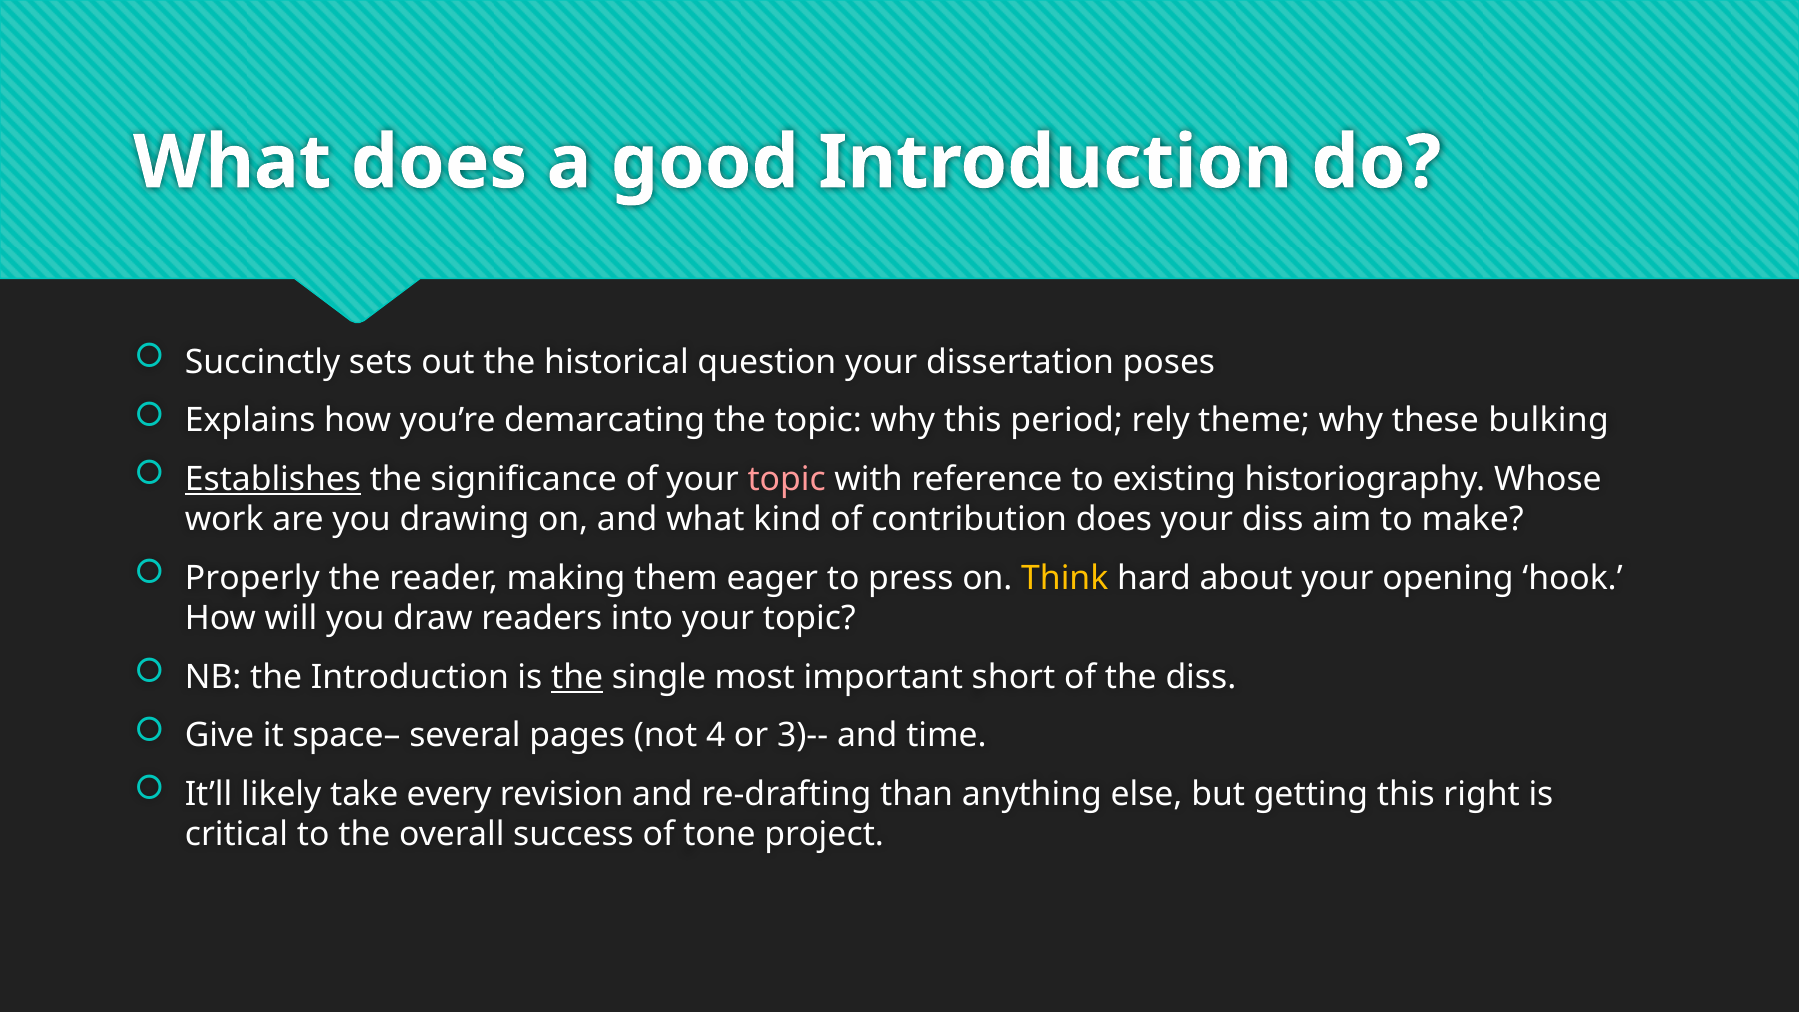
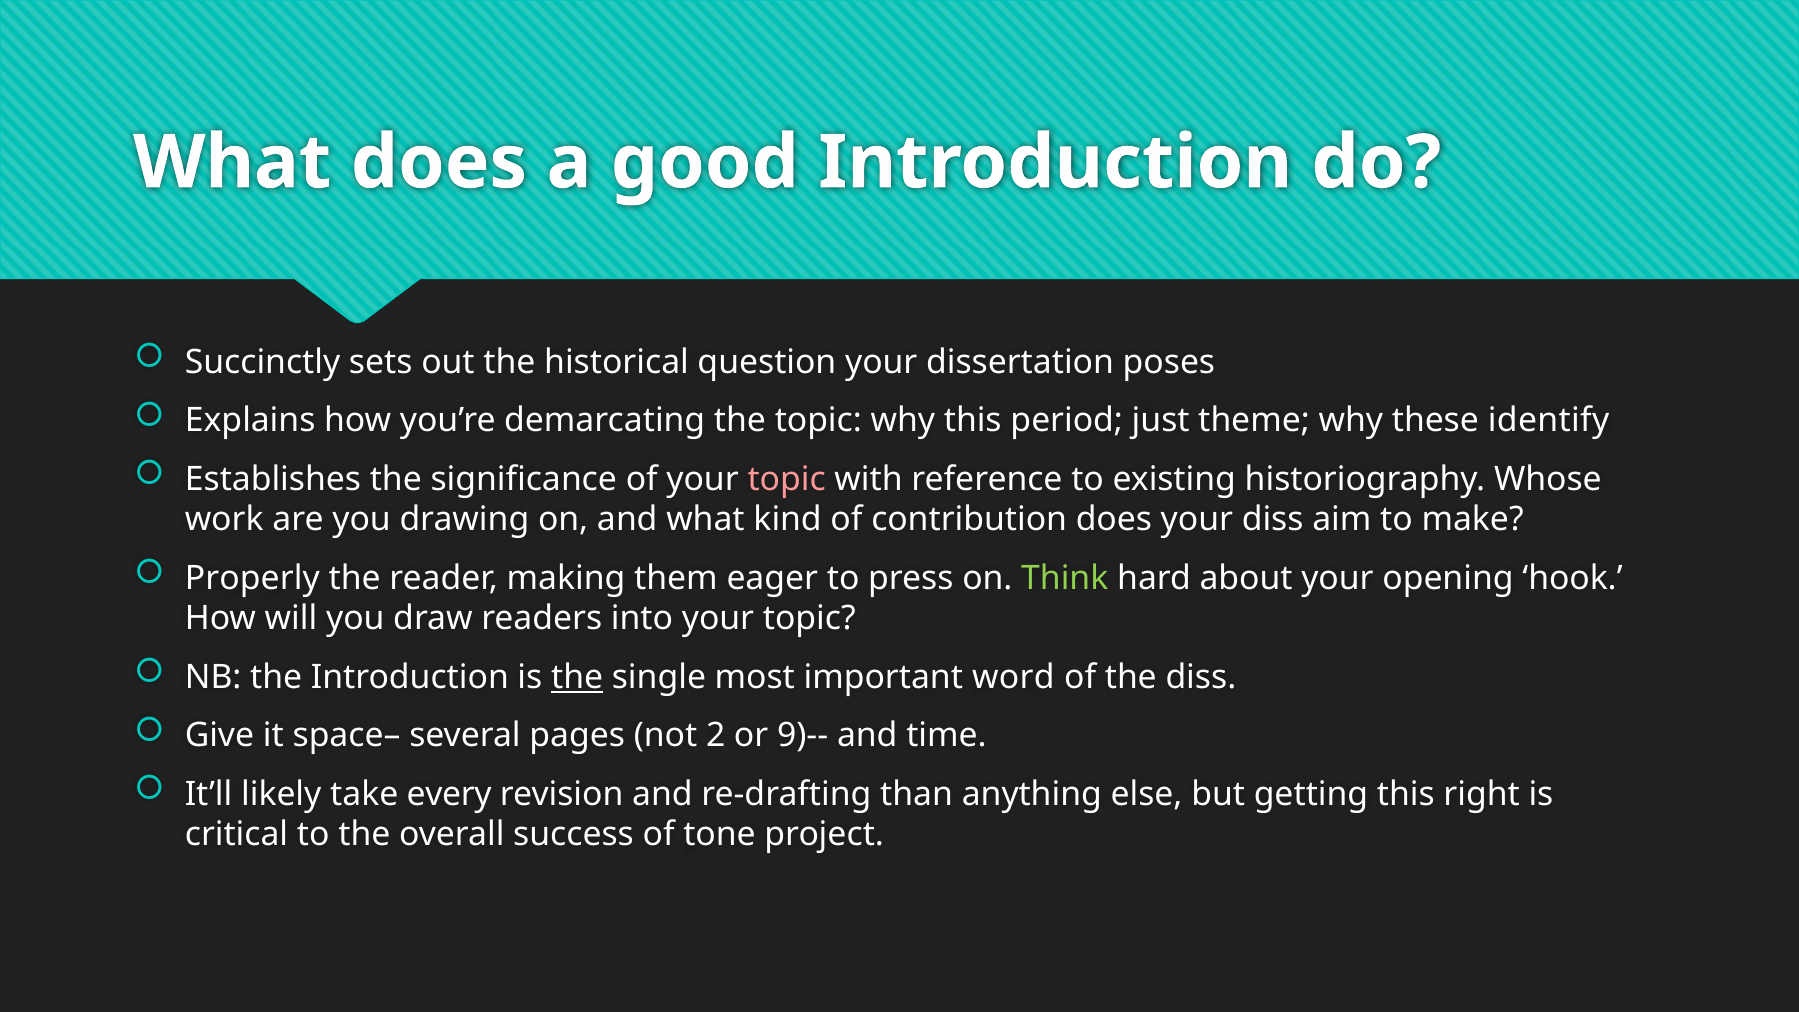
rely: rely -> just (1161, 421)
bulking: bulking -> identify (1549, 421)
Establishes underline: present -> none (273, 479)
Think colour: yellow -> light green (1065, 578)
short: short -> word (1013, 677)
4: 4 -> 2 (716, 736)
3)--: 3)-- -> 9)-- (803, 736)
